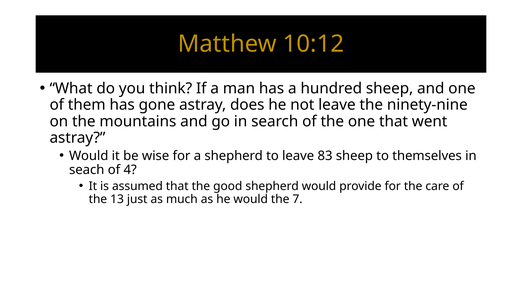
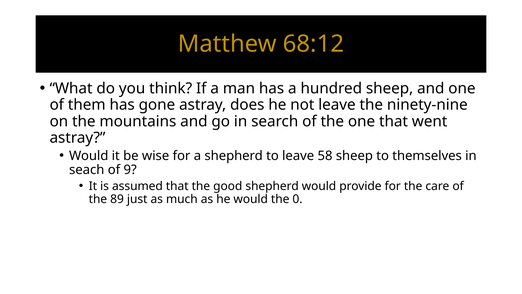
10:12: 10:12 -> 68:12 (313, 44)
83: 83 -> 58 (325, 156)
4: 4 -> 9 (130, 170)
13: 13 -> 89 (117, 199)
7: 7 -> 0 (297, 199)
